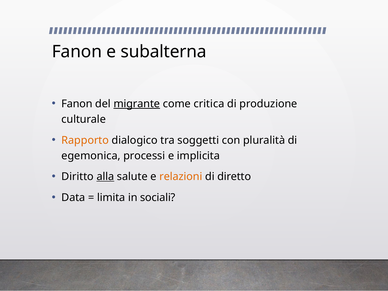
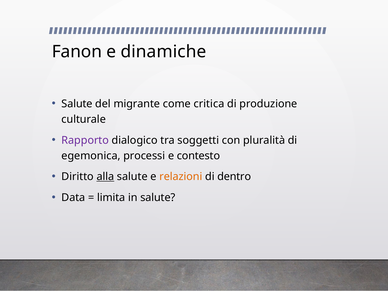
subalterna: subalterna -> dinamiche (163, 52)
Fanon: Fanon -> Salute (77, 104)
migrante underline: present -> none (137, 104)
Rapporto colour: orange -> purple (85, 140)
implicita: implicita -> contesto (198, 156)
diretto: diretto -> dentro (234, 177)
in sociali: sociali -> salute (158, 198)
